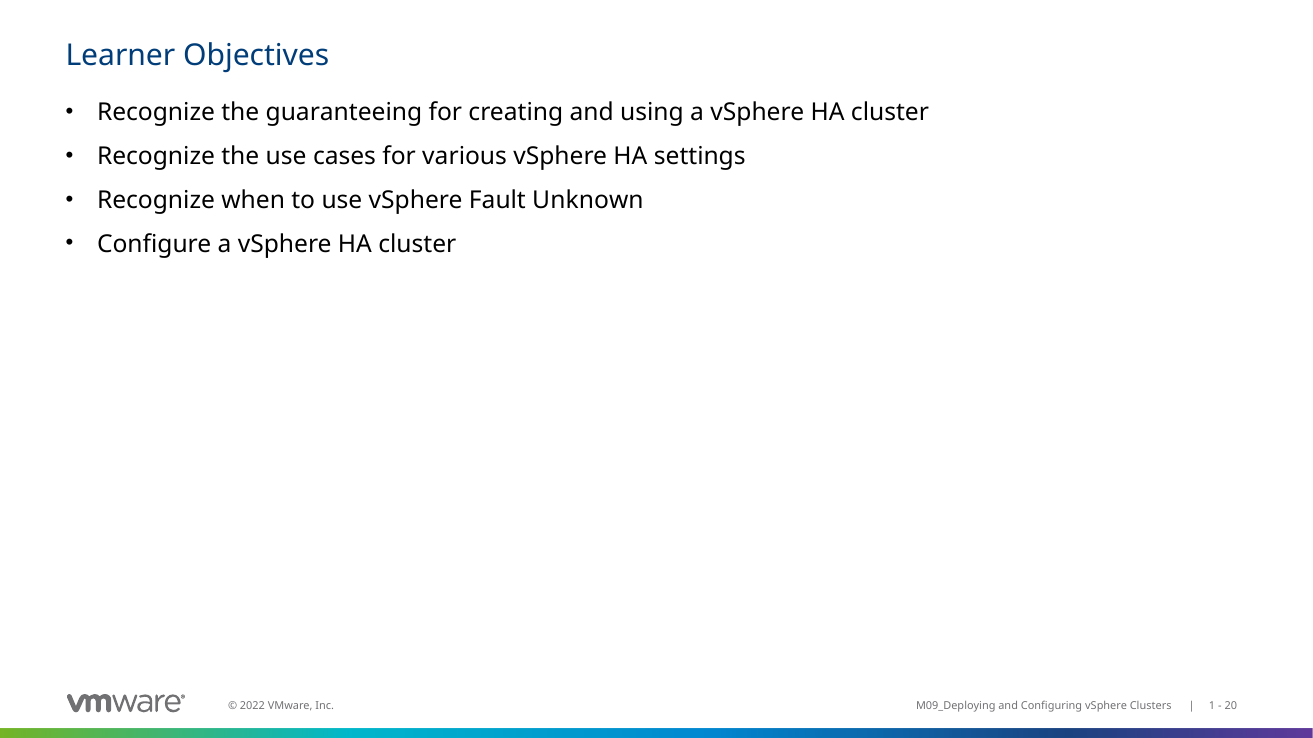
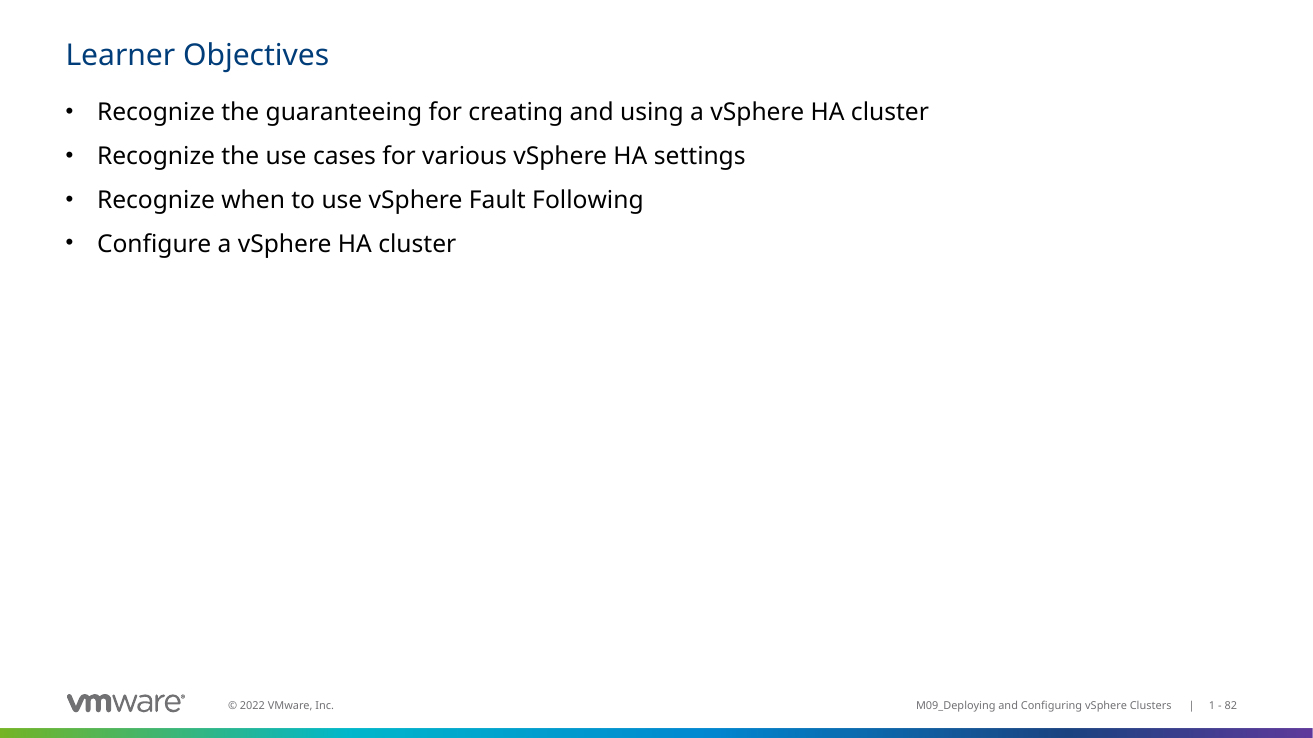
Unknown: Unknown -> Following (588, 200)
20: 20 -> 82 (1231, 707)
